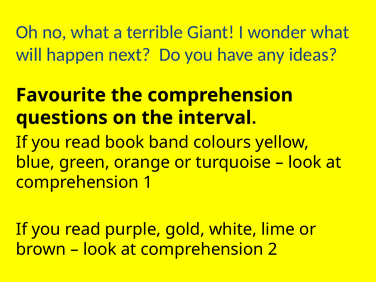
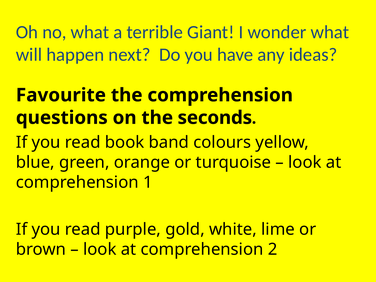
interval: interval -> seconds (215, 118)
